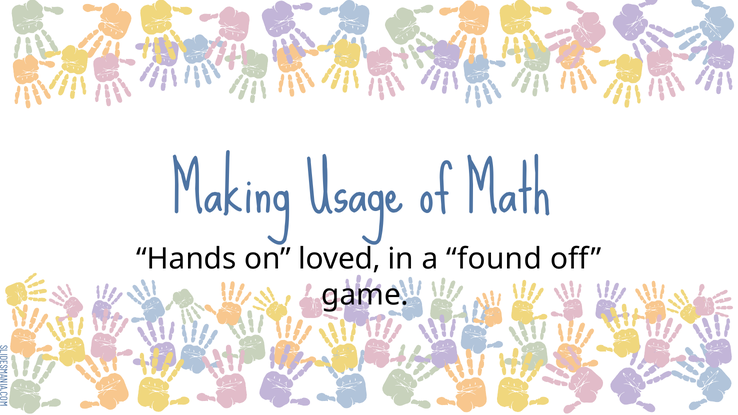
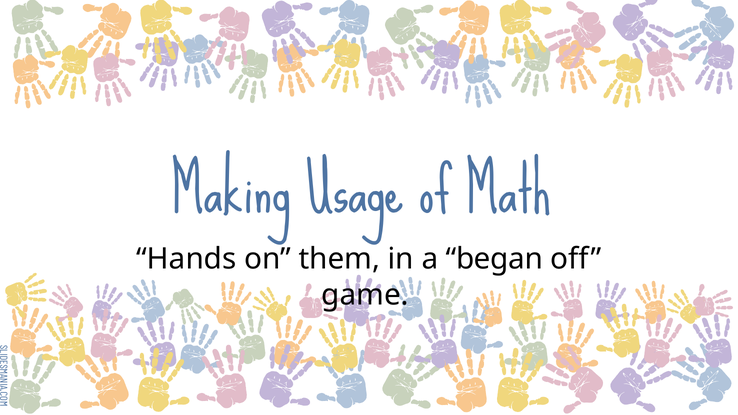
loved: loved -> them (339, 259)
found: found -> began (494, 259)
